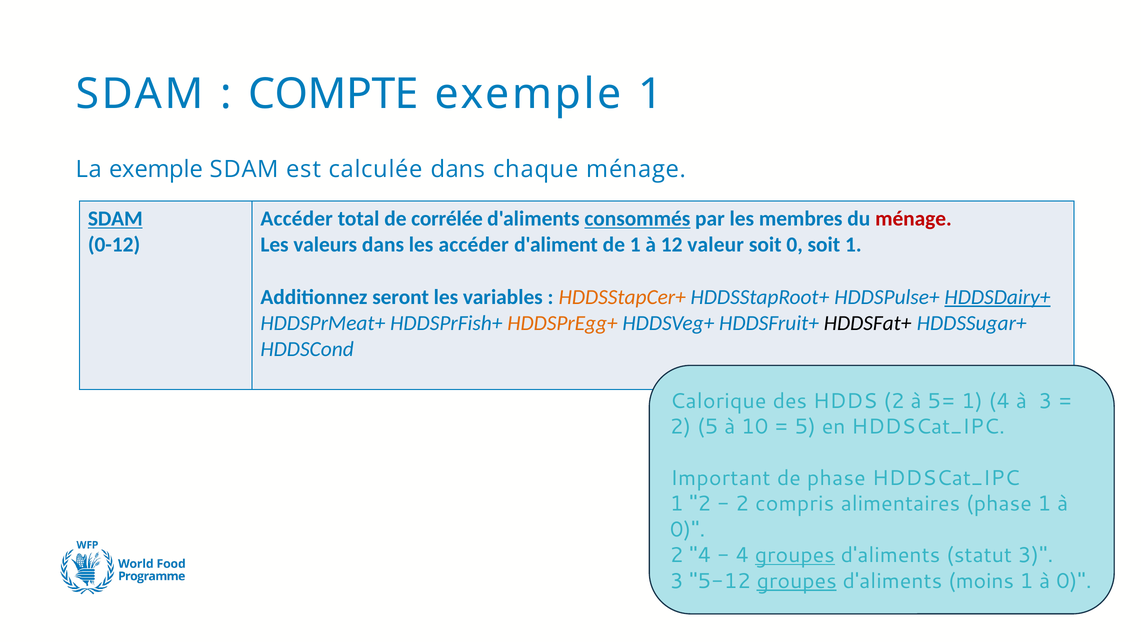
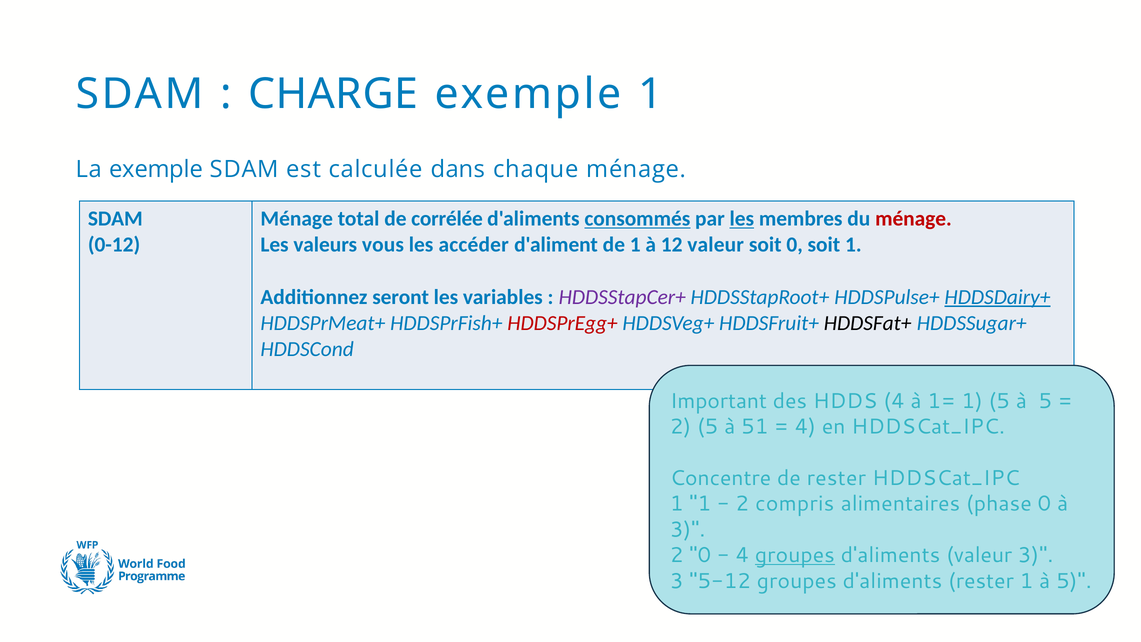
COMPTE: COMPTE -> CHARGE (333, 94)
SDAM underline: present -> none (115, 219)
Accéder: Accéder -> Ménage (297, 219)
les underline: none -> present (742, 219)
valeurs dans: dans -> vous (383, 245)
HDDSStapCer+ colour: orange -> purple (622, 297)
HDDSPrEgg+ colour: orange -> red (562, 323)
Calorique: Calorique -> Important (718, 401)
HDDS 2: 2 -> 4 (894, 401)
5=: 5= -> 1= (942, 401)
1 4: 4 -> 5 (999, 401)
3: 3 -> 5 (1045, 401)
10: 10 -> 51 (755, 427)
5: 5 -> 4 (805, 427)
Important: Important -> Concentre (721, 478)
de phase: phase -> rester (836, 478)
1 2: 2 -> 1 (700, 504)
phase 1: 1 -> 0 (1044, 504)
0: 0 -> 3 (688, 529)
2 4: 4 -> 0 (700, 555)
d'aliments statut: statut -> valeur (979, 555)
groupes underline: present -> none (797, 581)
d'aliments moins: moins -> rester (981, 581)
0: 0 -> 5 (1074, 581)
